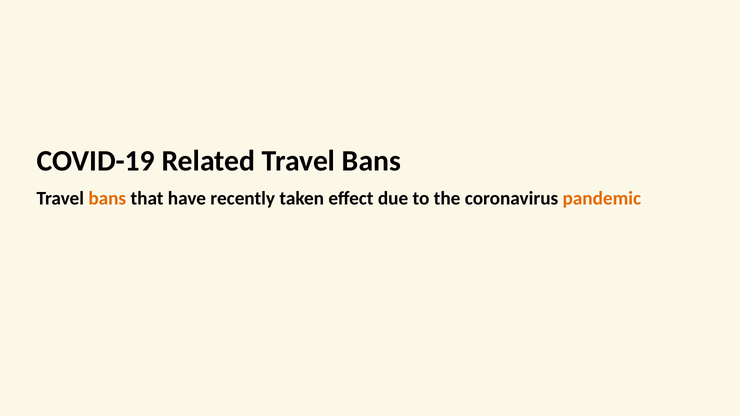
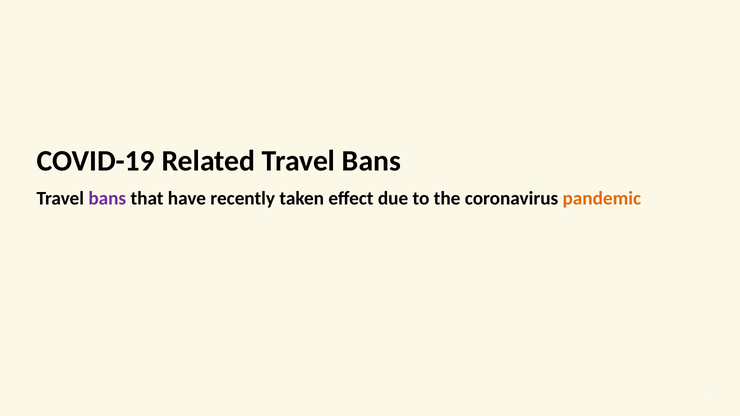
bans colour: orange -> purple (107, 198)
